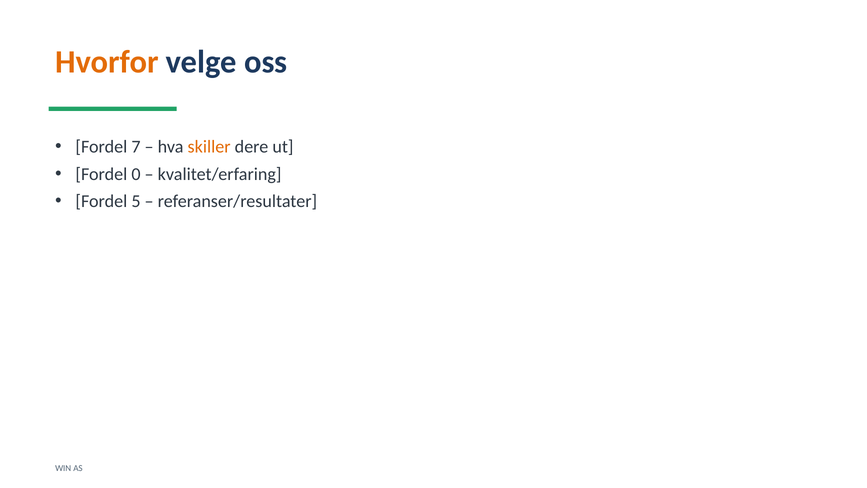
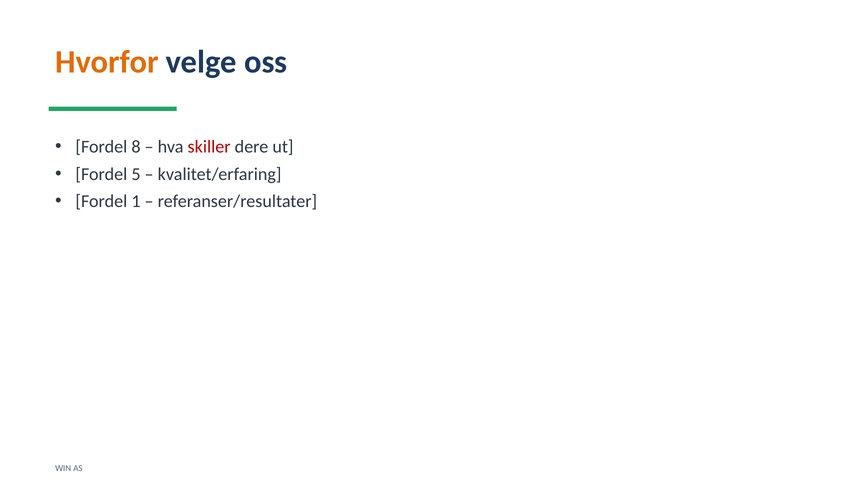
7: 7 -> 8 (136, 147)
skiller colour: orange -> red (209, 147)
0: 0 -> 5 (136, 174)
5: 5 -> 1 (136, 201)
